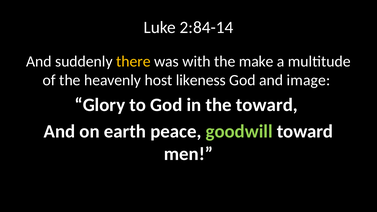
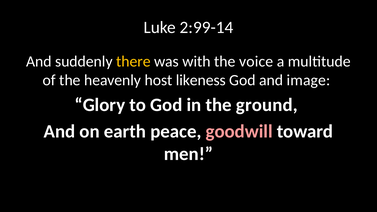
2:84-14: 2:84-14 -> 2:99-14 (206, 27)
make: make -> voice (256, 61)
the toward: toward -> ground (267, 105)
goodwill colour: light green -> pink (239, 131)
